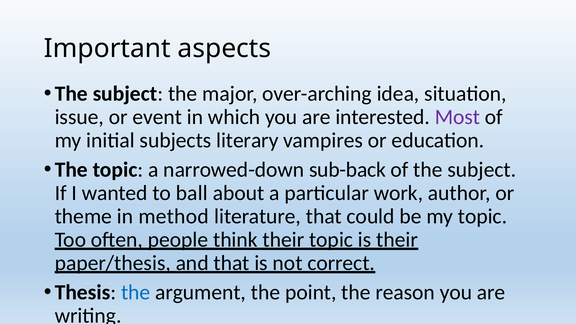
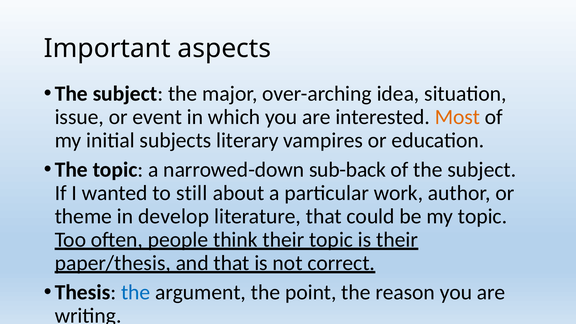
Most colour: purple -> orange (457, 117)
ball: ball -> still (192, 193)
method: method -> develop (174, 216)
